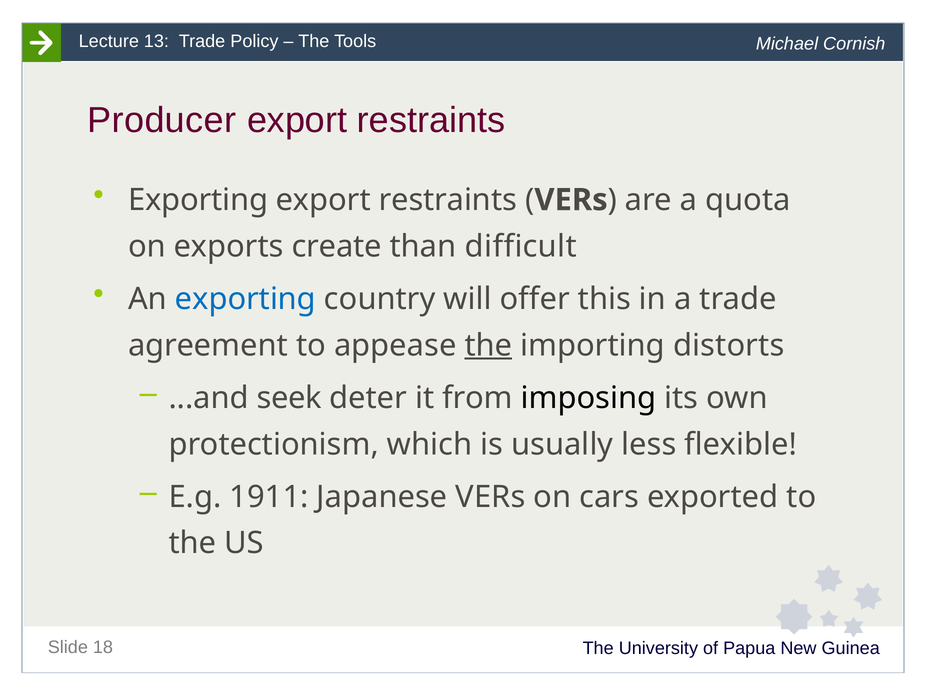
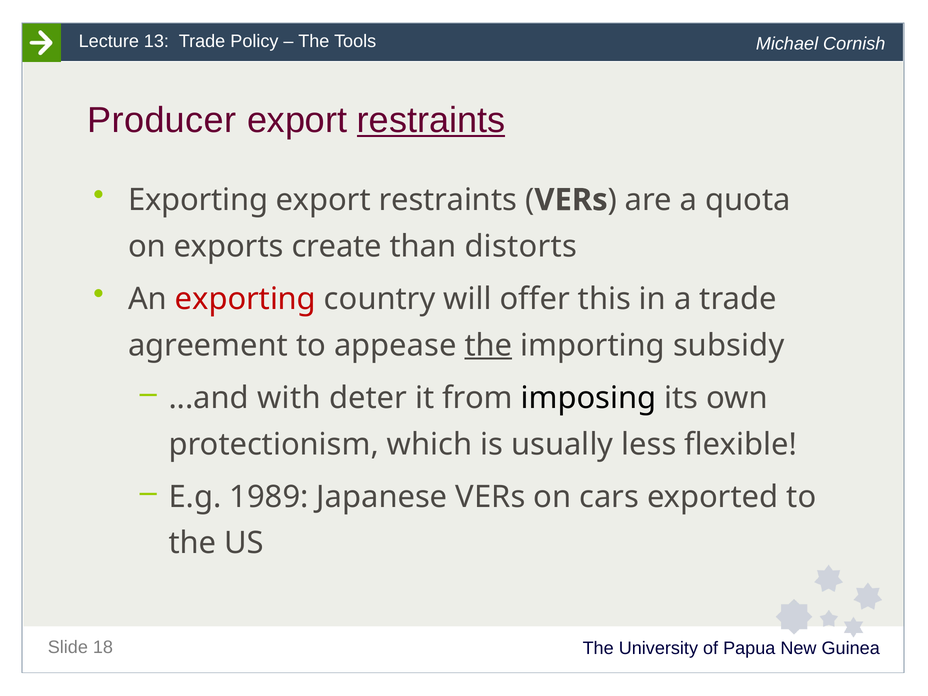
restraints underline: none -> present (431, 120)
difficult: difficult -> distorts (521, 246)
exporting colour: blue -> red (245, 299)
distorts: distorts -> subsidy (729, 345)
seek: seek -> with (289, 398)
1911: 1911 -> 1989 (269, 497)
